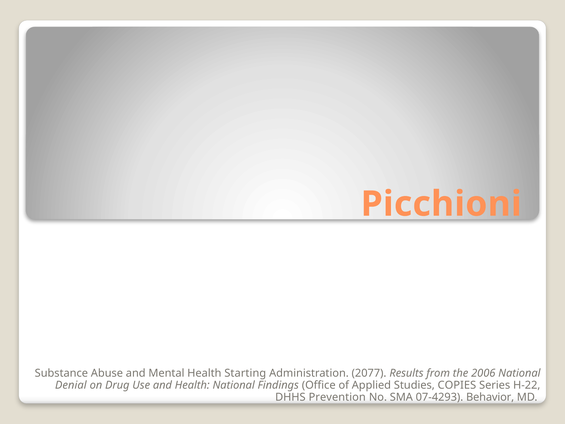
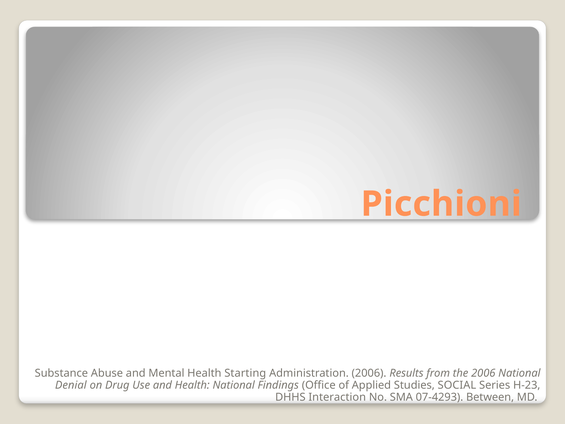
Administration 2077: 2077 -> 2006 (369, 373)
COPIES: COPIES -> SOCIAL (457, 385)
H-22: H-22 -> H-23 (527, 385)
Prevention: Prevention -> Interaction (337, 397)
Behavior: Behavior -> Between (490, 397)
